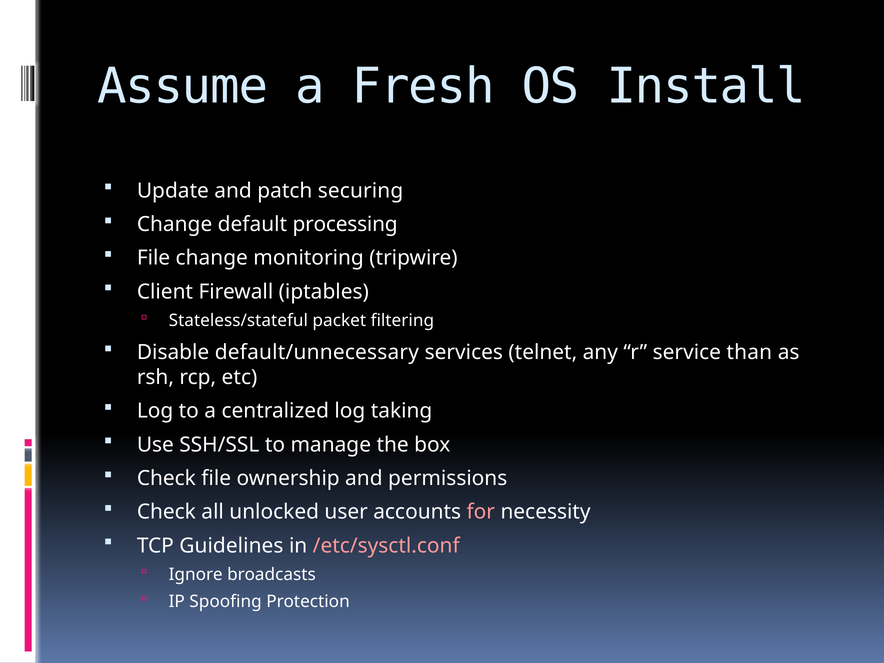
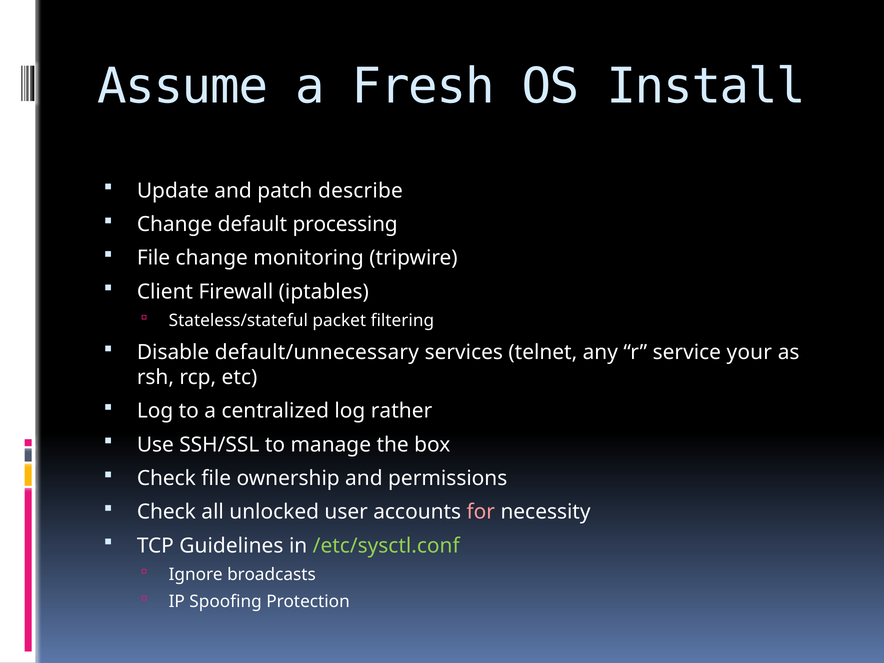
securing: securing -> describe (360, 191)
than: than -> your (749, 352)
taking: taking -> rather (402, 411)
/etc/sysctl.conf colour: pink -> light green (386, 546)
